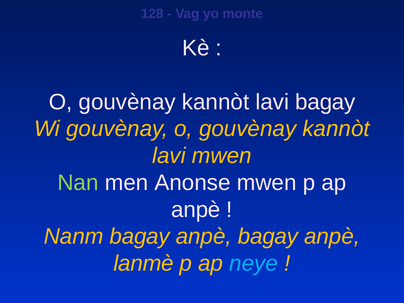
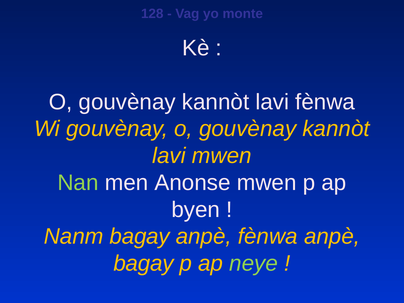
lavi bagay: bagay -> fènwa (325, 102)
anpè: anpè -> byen (196, 210)
anpè bagay: bagay -> fènwa (268, 237)
lanmè: lanmè -> bagay (144, 264)
neye colour: light blue -> light green (254, 264)
